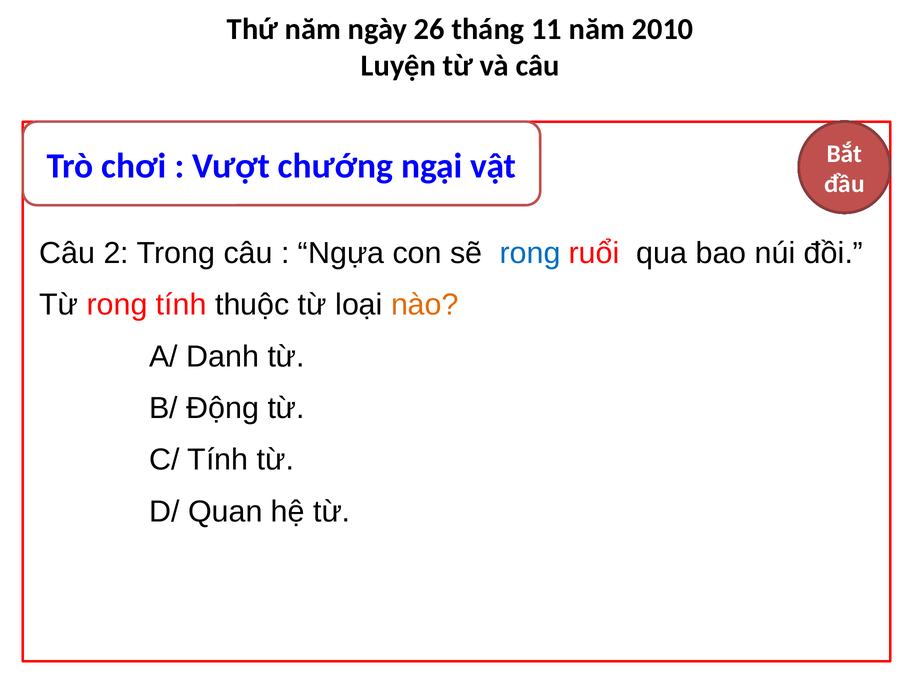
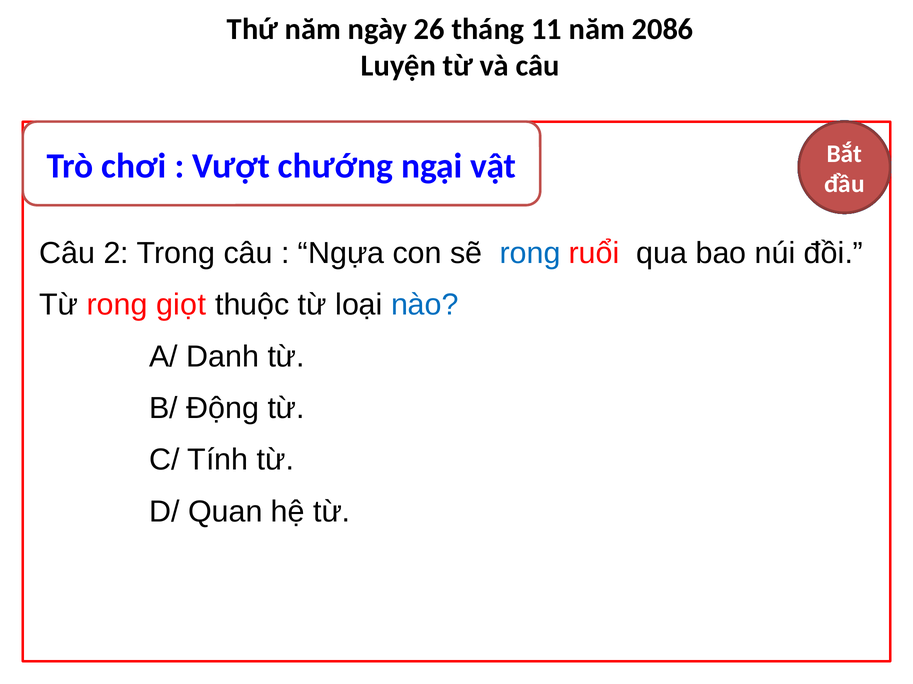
2010: 2010 -> 2086 (663, 29)
rong tính: tính -> giọt (181, 305)
nào colour: orange -> blue (425, 305)
